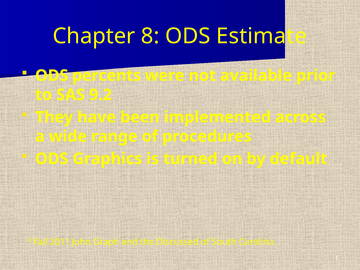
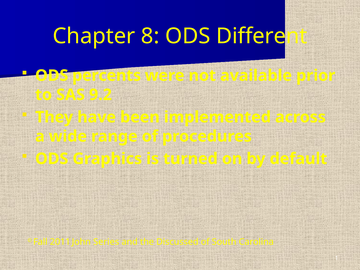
Estimate: Estimate -> Different (262, 36)
Graph: Graph -> Series (106, 242)
